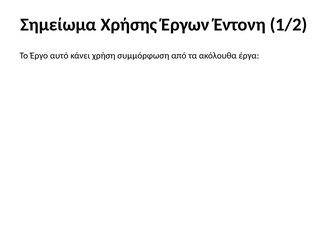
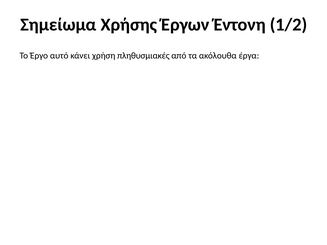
συμμόρφωση: συμμόρφωση -> πληθυσμιακές (143, 56)
